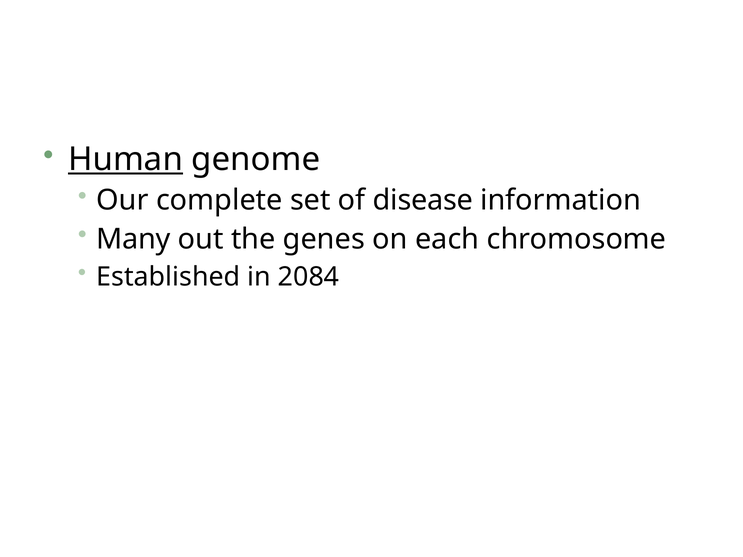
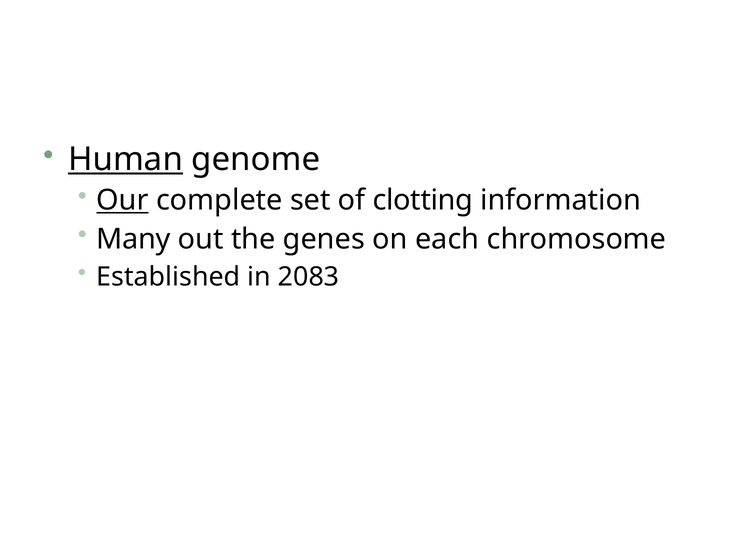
Our underline: none -> present (123, 201)
disease: disease -> clotting (423, 201)
2084: 2084 -> 2083 (309, 277)
